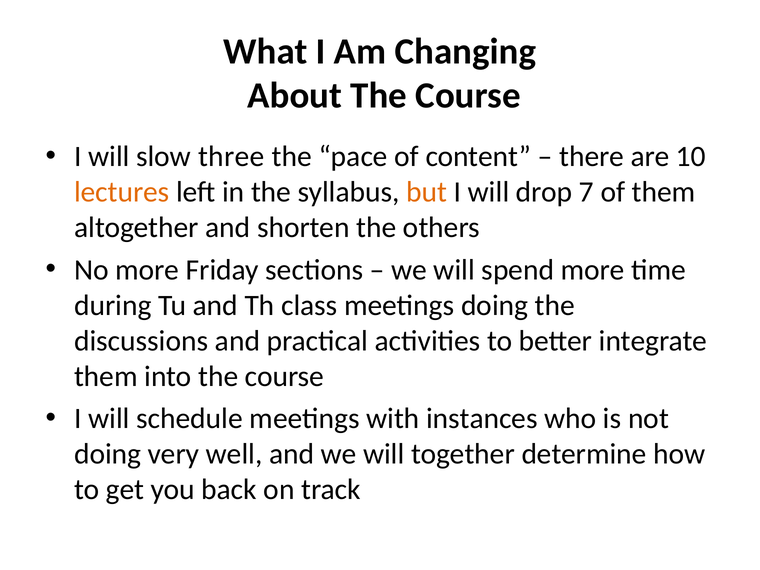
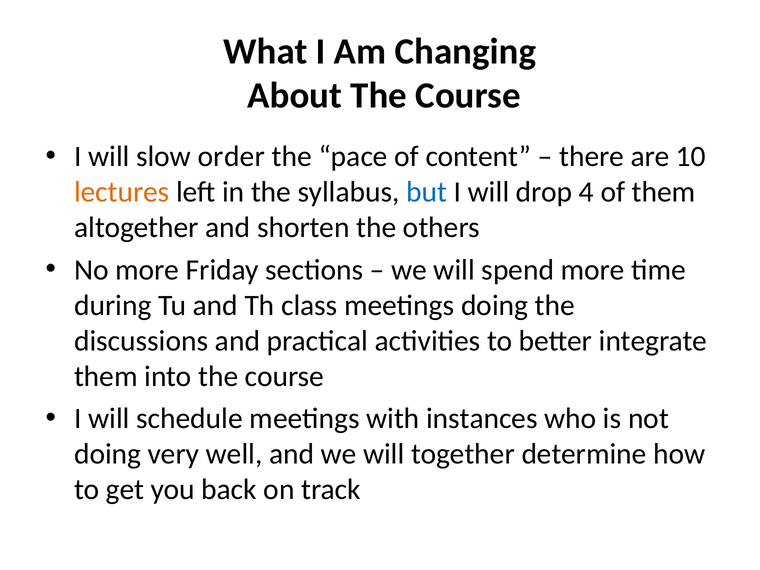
three: three -> order (231, 157)
but colour: orange -> blue (427, 192)
7: 7 -> 4 (586, 192)
